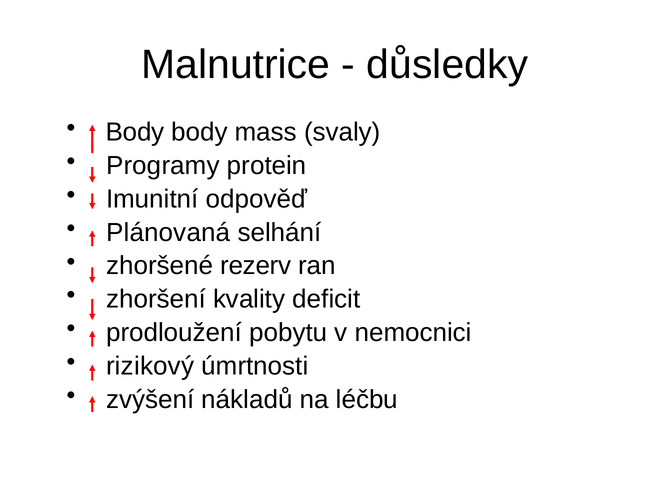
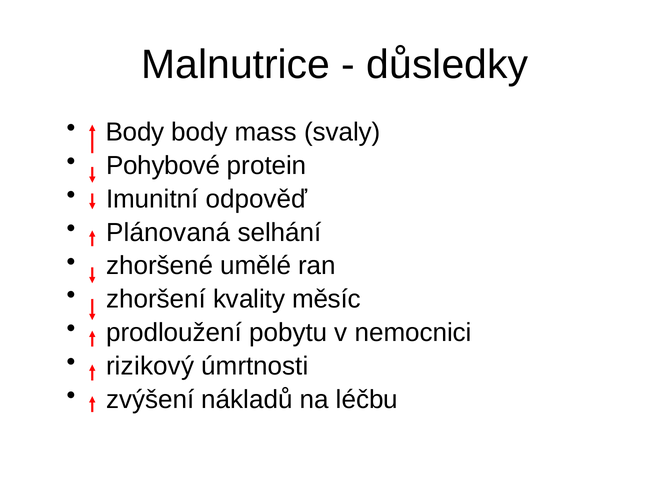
Programy: Programy -> Pohybové (163, 165)
rezerv: rezerv -> umělé (256, 266)
deficit: deficit -> měsíc (326, 299)
